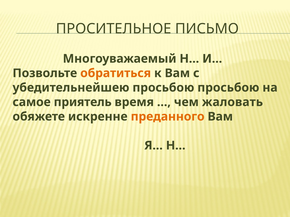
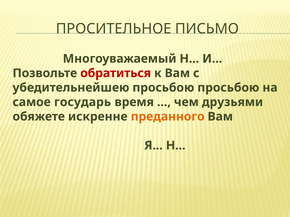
обратиться colour: orange -> red (116, 73)
приятель: приятель -> государь (83, 102)
жаловать: жаловать -> друзьями (233, 102)
